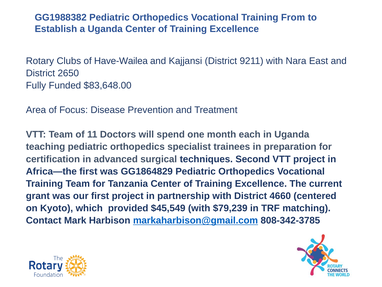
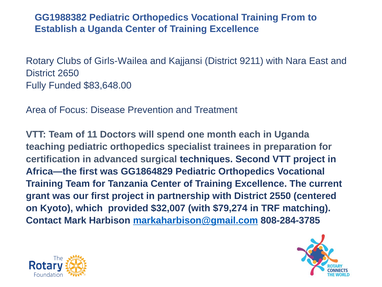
Have-Wailea: Have-Wailea -> Girls-Wailea (121, 61)
4660: 4660 -> 2550 (280, 196)
$45,549: $45,549 -> $32,007 (168, 208)
$79,239: $79,239 -> $79,274 (230, 208)
808-342-3785: 808-342-3785 -> 808-284-3785 (290, 220)
